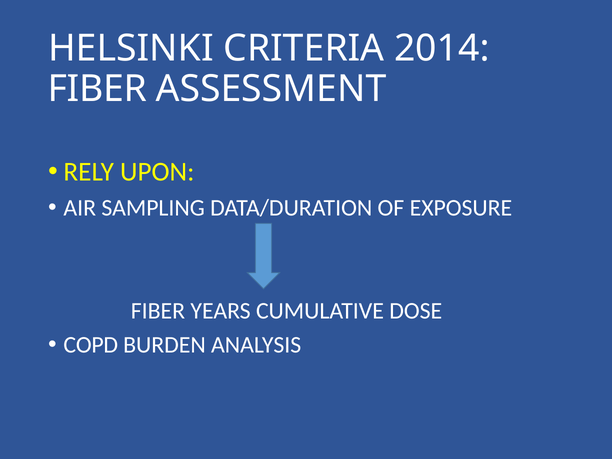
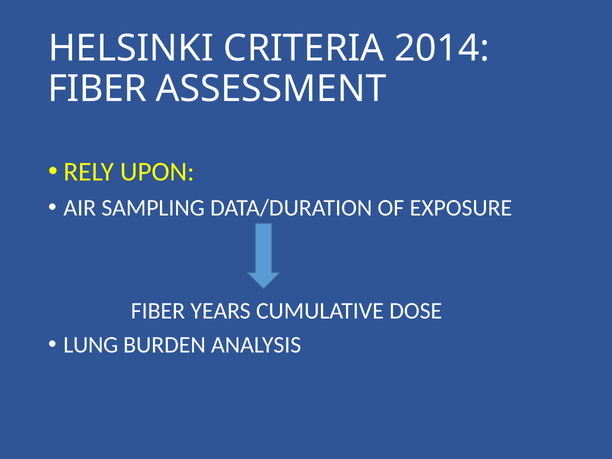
COPD: COPD -> LUNG (91, 345)
